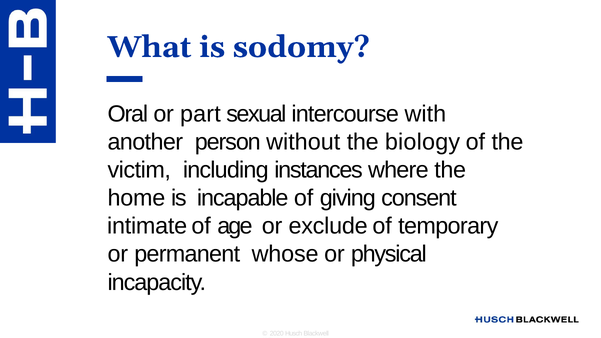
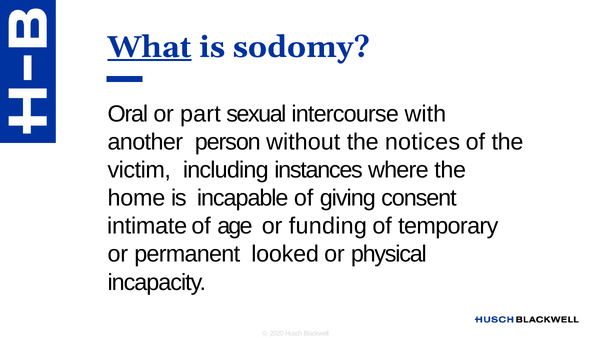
What underline: none -> present (150, 47)
biology: biology -> notices (423, 142)
exclude: exclude -> funding (328, 226)
whose: whose -> looked (285, 254)
